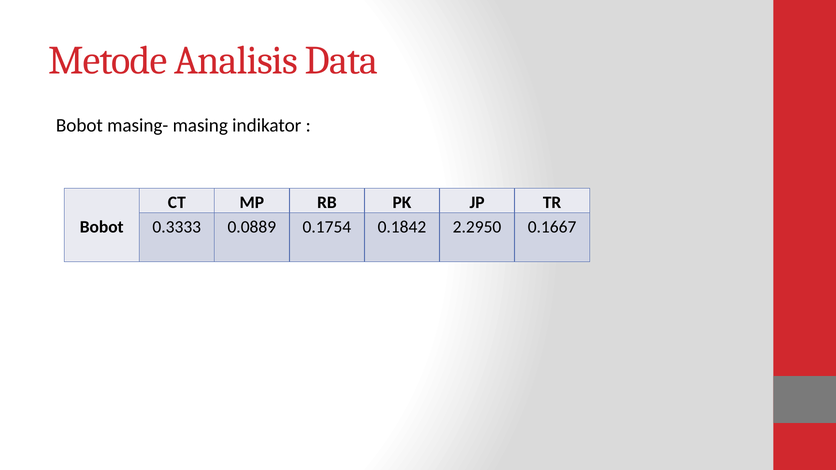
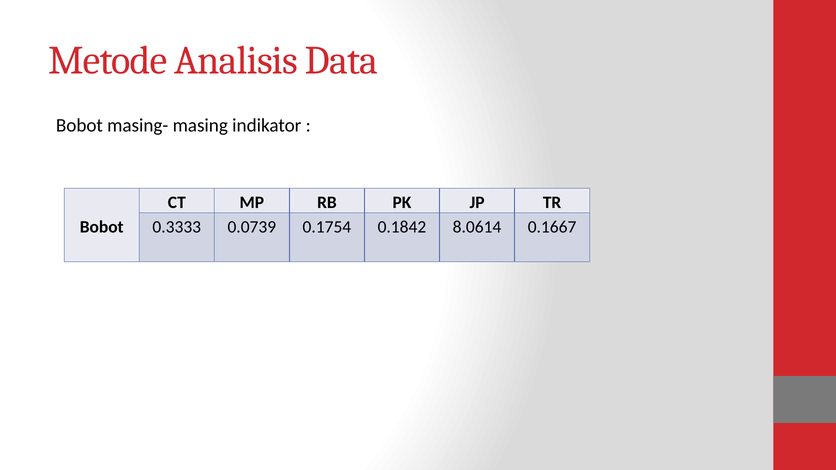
0.0889: 0.0889 -> 0.0739 (252, 227)
2.2950: 2.2950 -> 8.0614 (477, 227)
